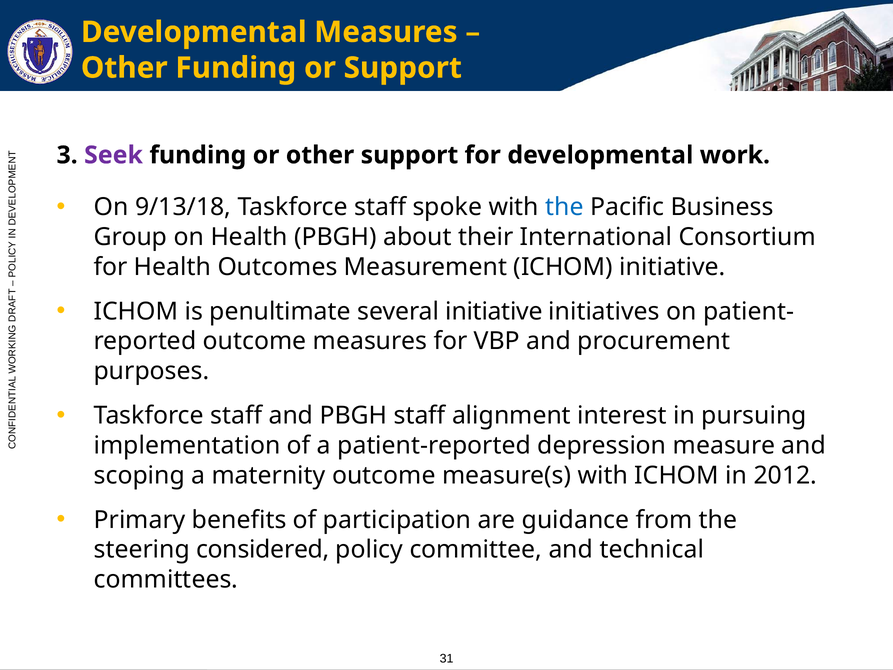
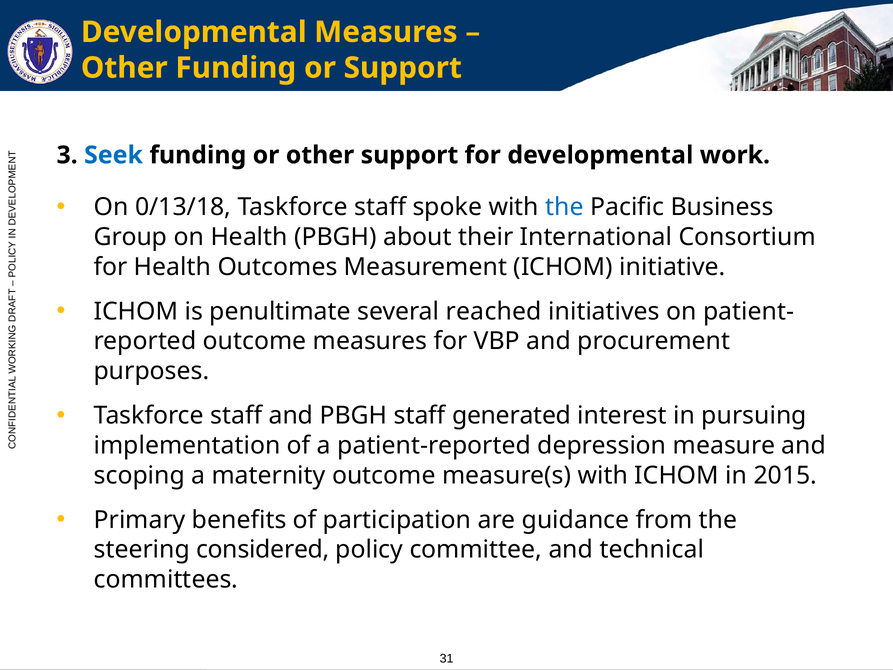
Seek colour: purple -> blue (113, 155)
9/13/18: 9/13/18 -> 0/13/18 (183, 207)
several initiative: initiative -> reached (494, 311)
alignment: alignment -> generated (512, 416)
2012: 2012 -> 2015 (785, 475)
